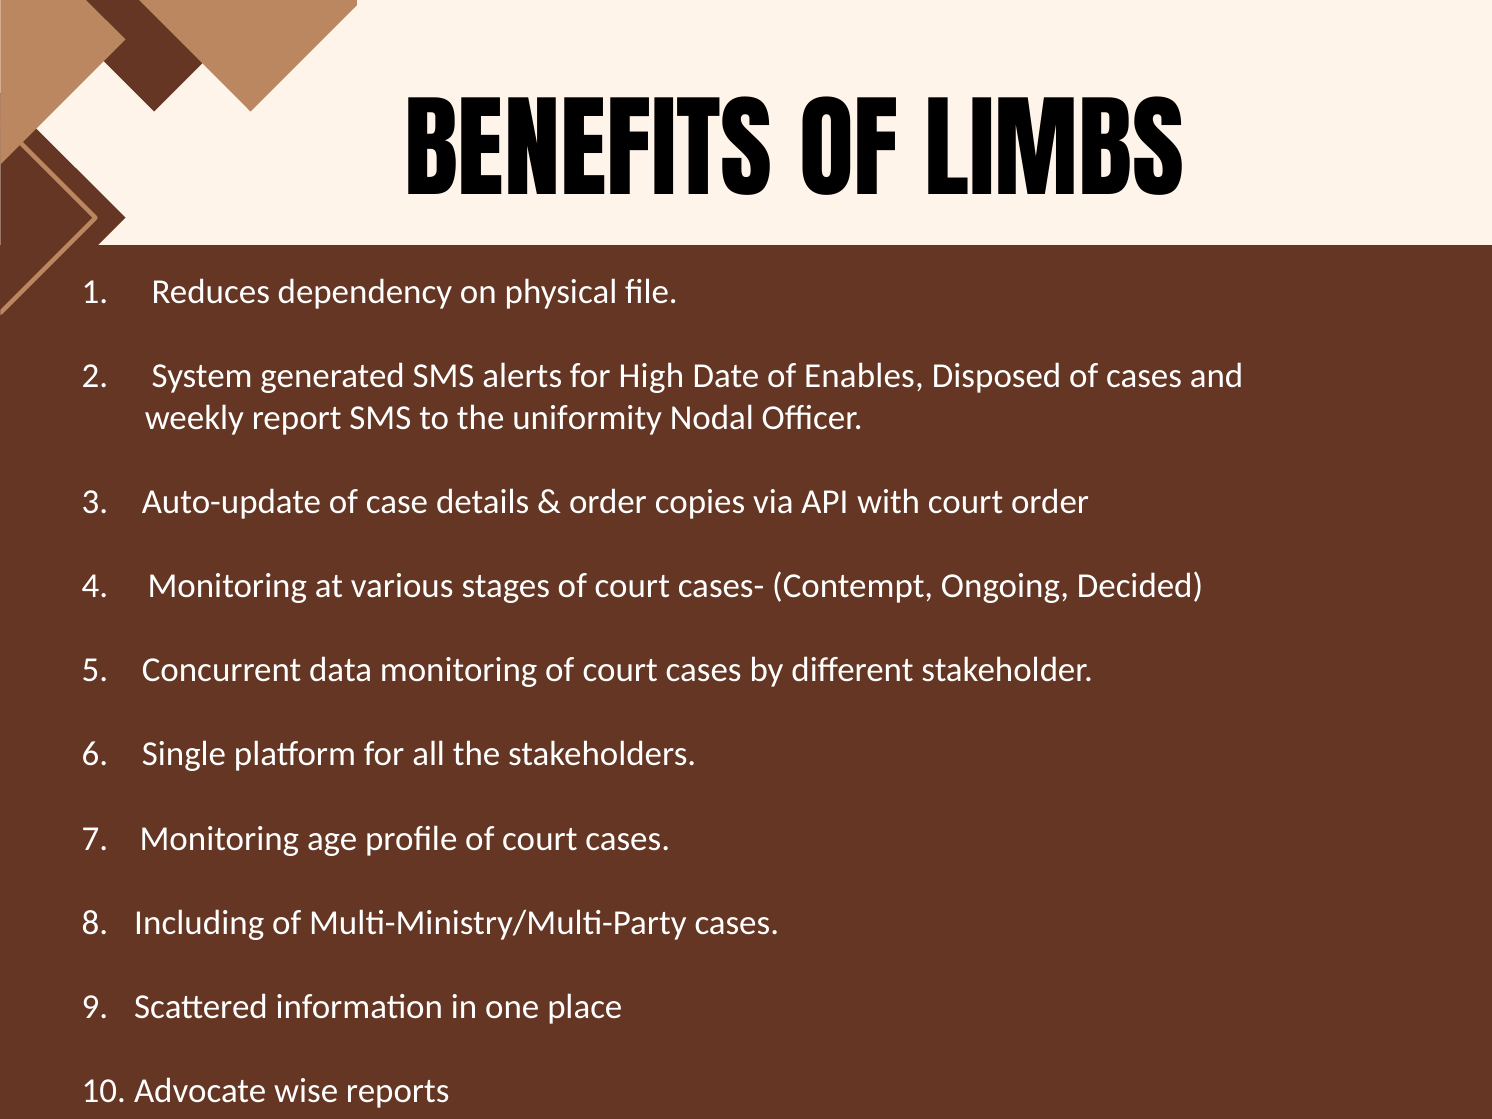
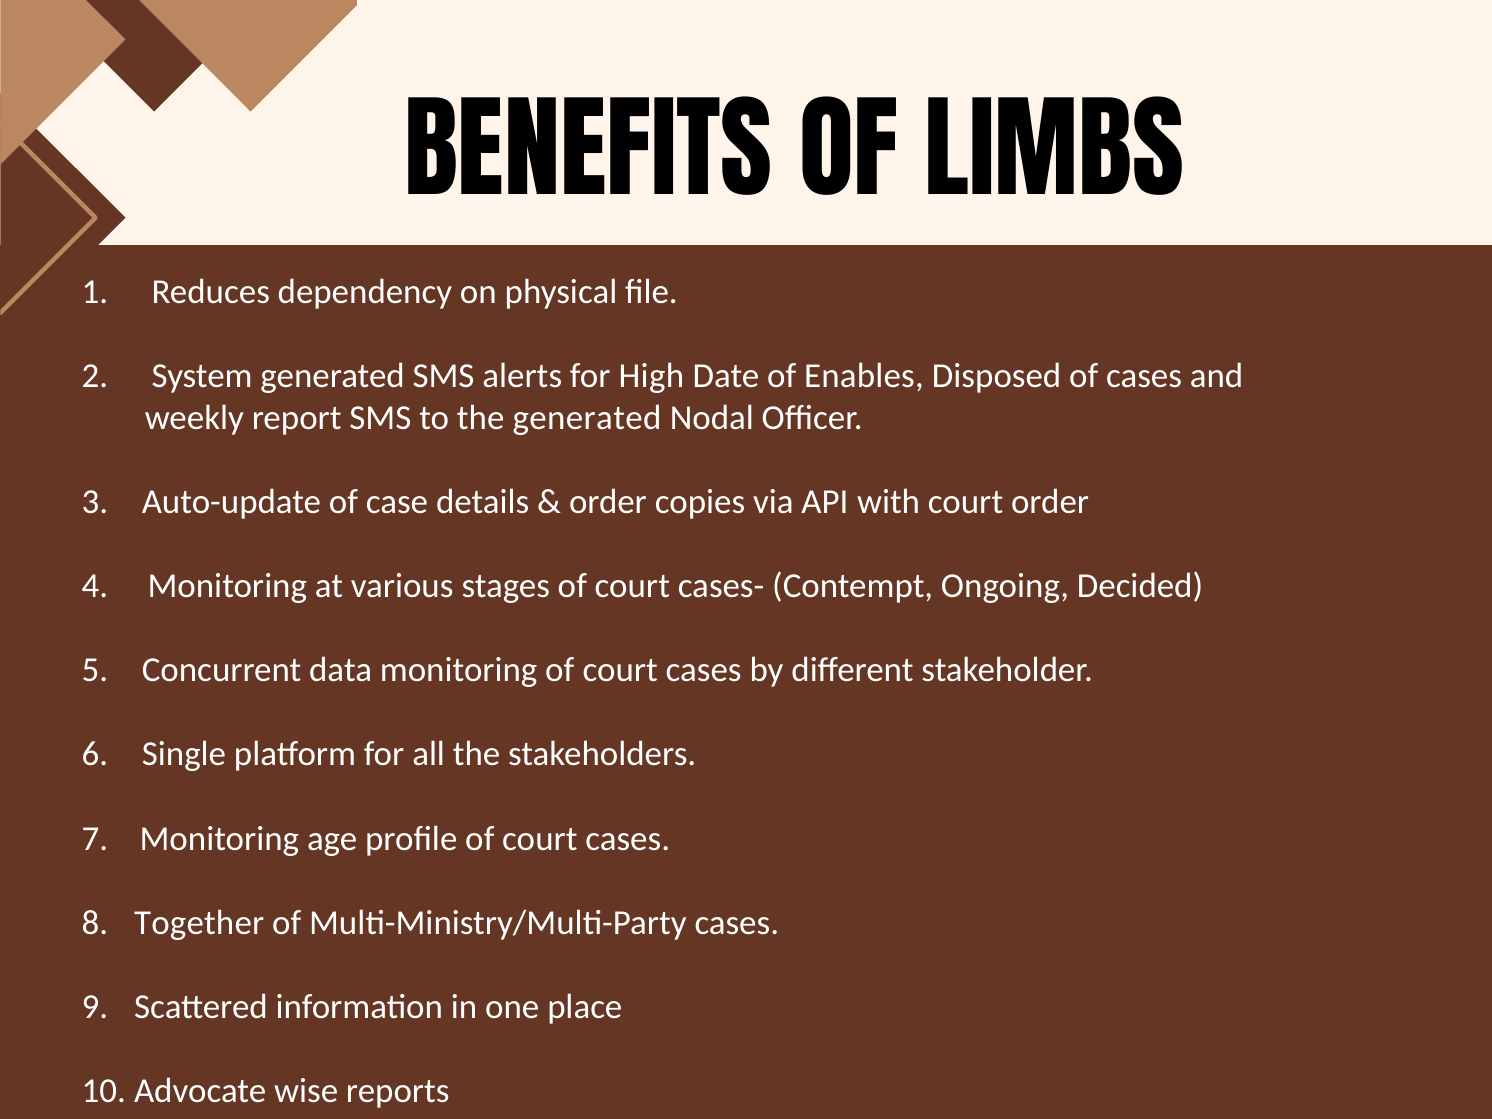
the uniformity: uniformity -> generated (587, 418)
Including: Including -> Together (199, 923)
